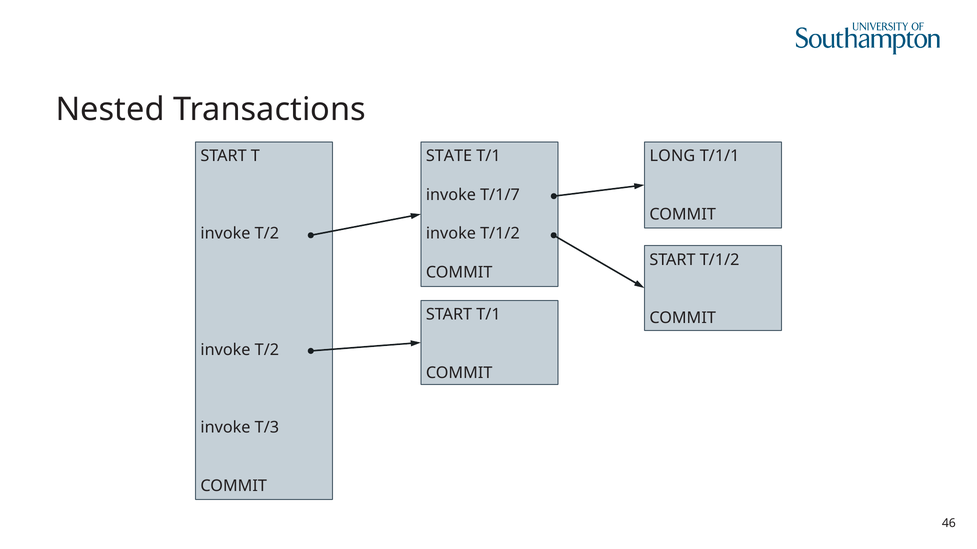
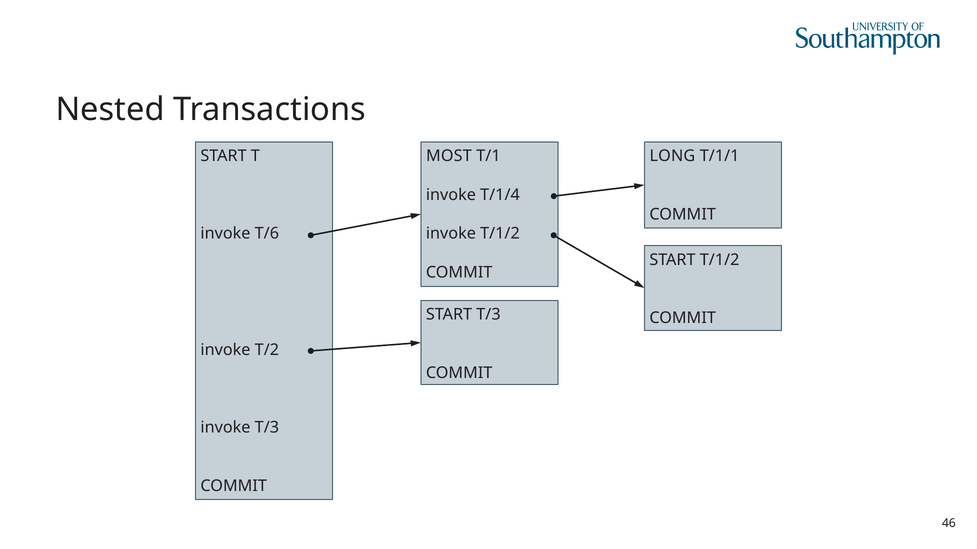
STATE: STATE -> MOST (449, 156)
T/1/7: T/1/7 -> T/1/4 (500, 195)
T/2: T/2 -> T/6 (267, 234)
START T/1: T/1 -> T/3 (488, 315)
